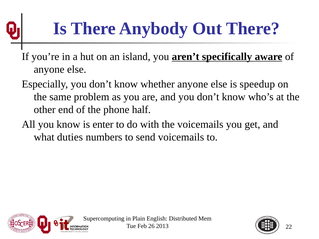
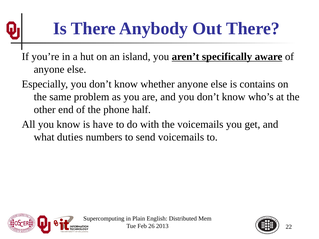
speedup: speedup -> contains (257, 84)
enter: enter -> have (103, 125)
